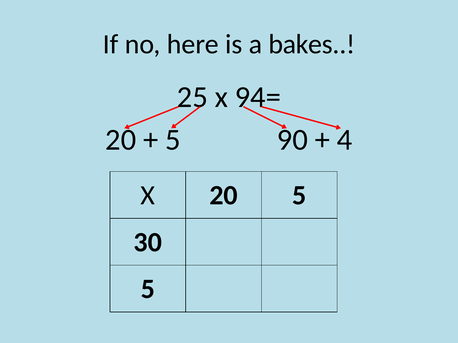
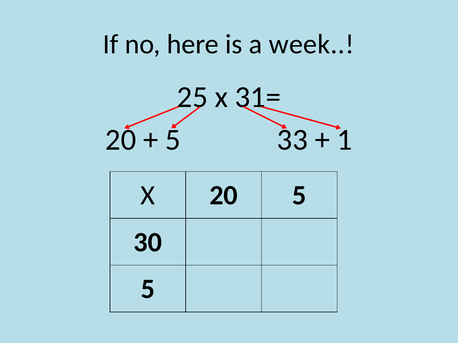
bakes: bakes -> week (312, 44)
94=: 94= -> 31= (258, 97)
90: 90 -> 33 (292, 140)
4: 4 -> 1 (345, 140)
